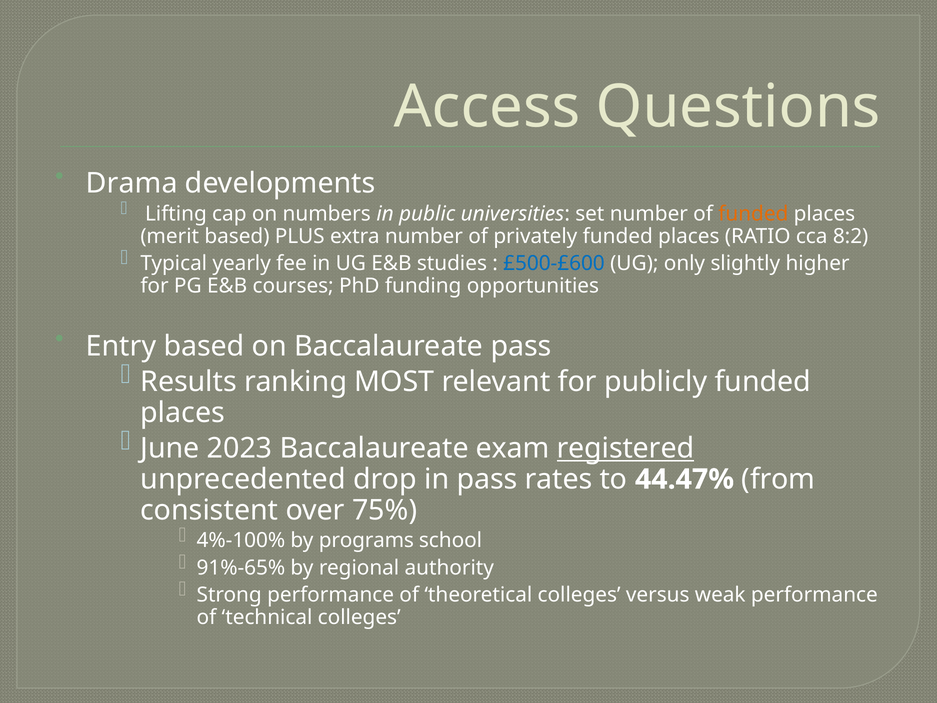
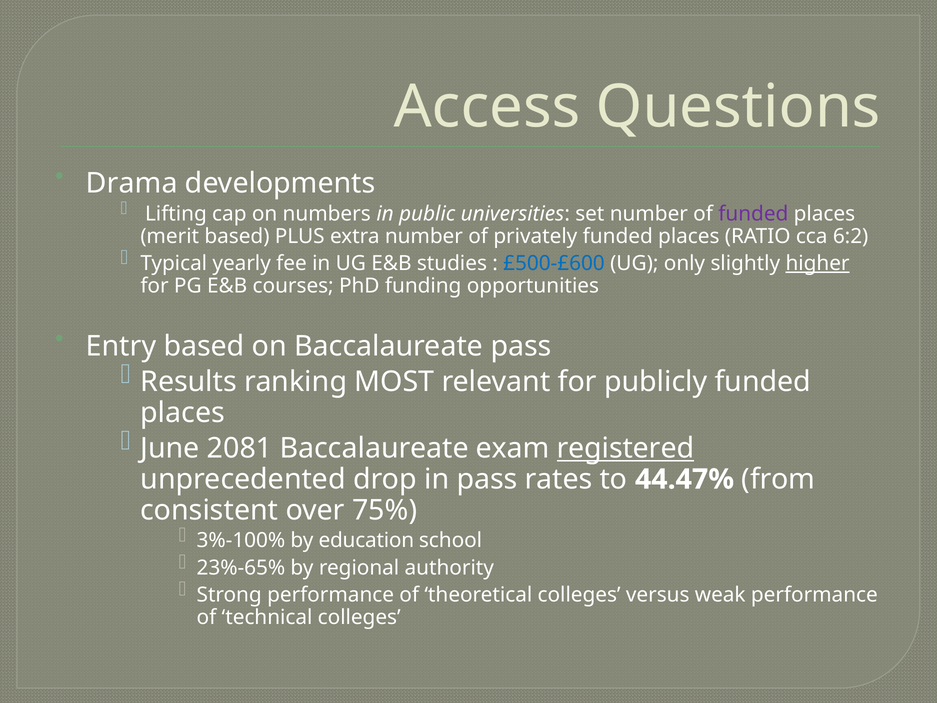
funded colour: orange -> purple (753, 214)
8:2: 8:2 -> 6:2 (851, 236)
higher underline: none -> present (818, 263)
2023: 2023 -> 2081 (240, 448)
4%-100%: 4%-100% -> 3%-100% (241, 540)
programs: programs -> education (366, 540)
91%-65%: 91%-65% -> 23%-65% (241, 567)
